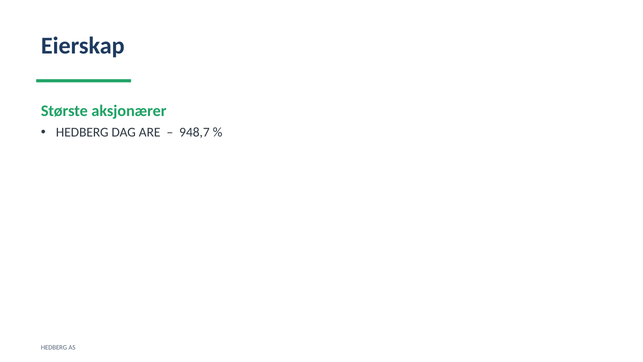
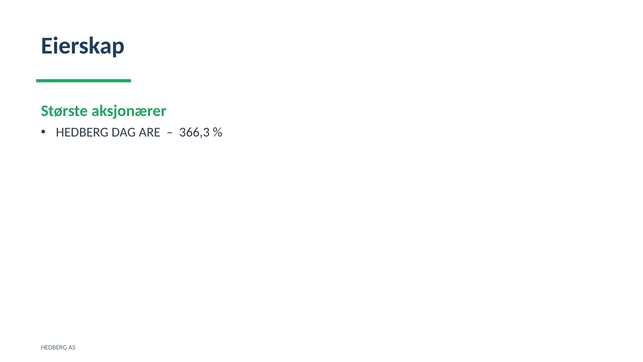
948,7: 948,7 -> 366,3 (194, 132)
